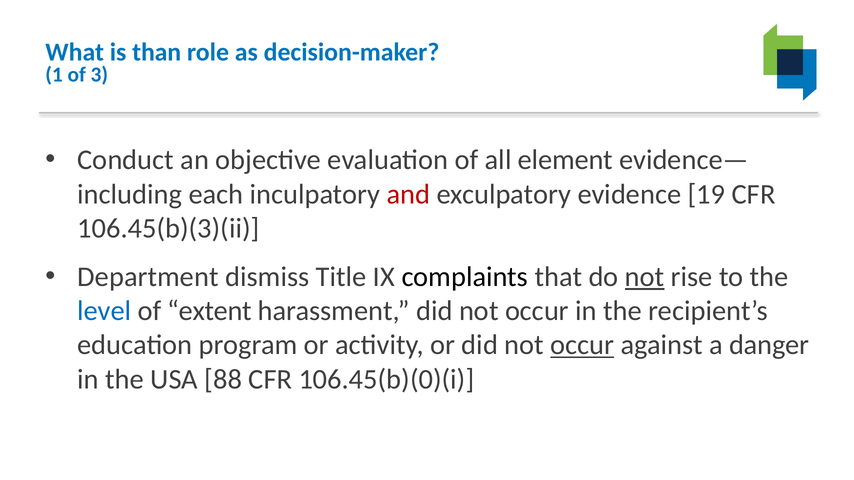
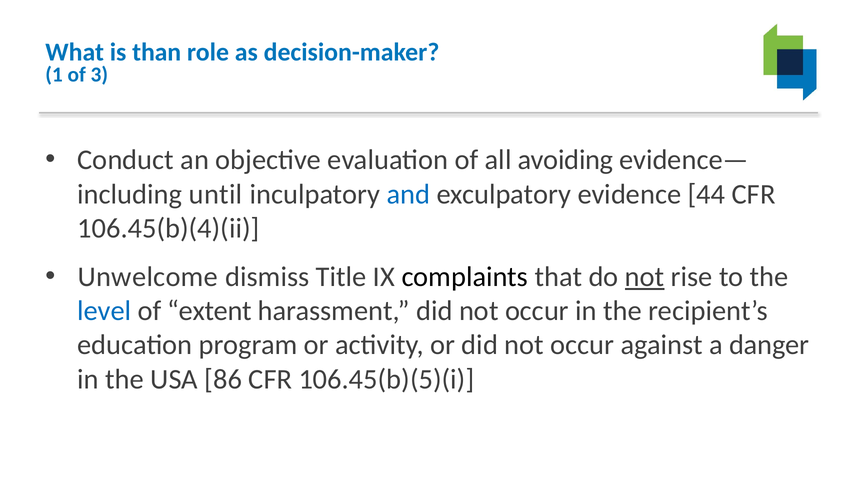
element: element -> avoiding (565, 160)
each: each -> until (216, 194)
and colour: red -> blue (408, 194)
19: 19 -> 44 (706, 194)
106.45(b)(3)(ii: 106.45(b)(3)(ii -> 106.45(b)(4)(ii (168, 229)
Department: Department -> Unwelcome (148, 277)
occur underline: present -> none (582, 345)
88: 88 -> 86 (223, 380)
106.45(b)(0)(i: 106.45(b)(0)(i -> 106.45(b)(5)(i (386, 380)
